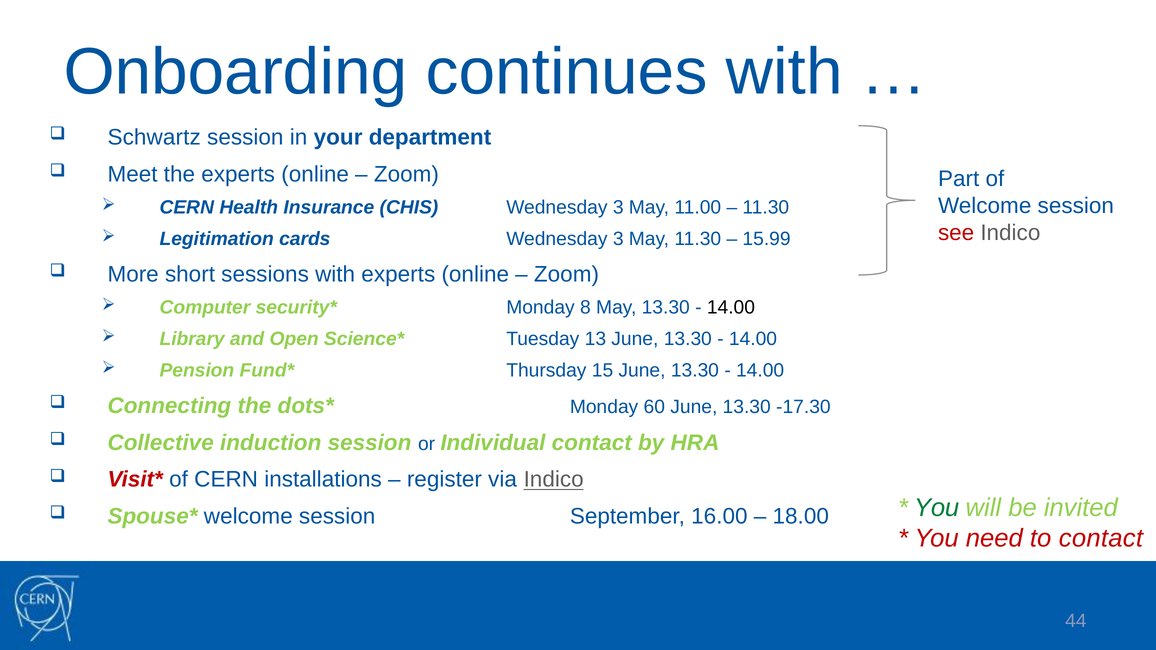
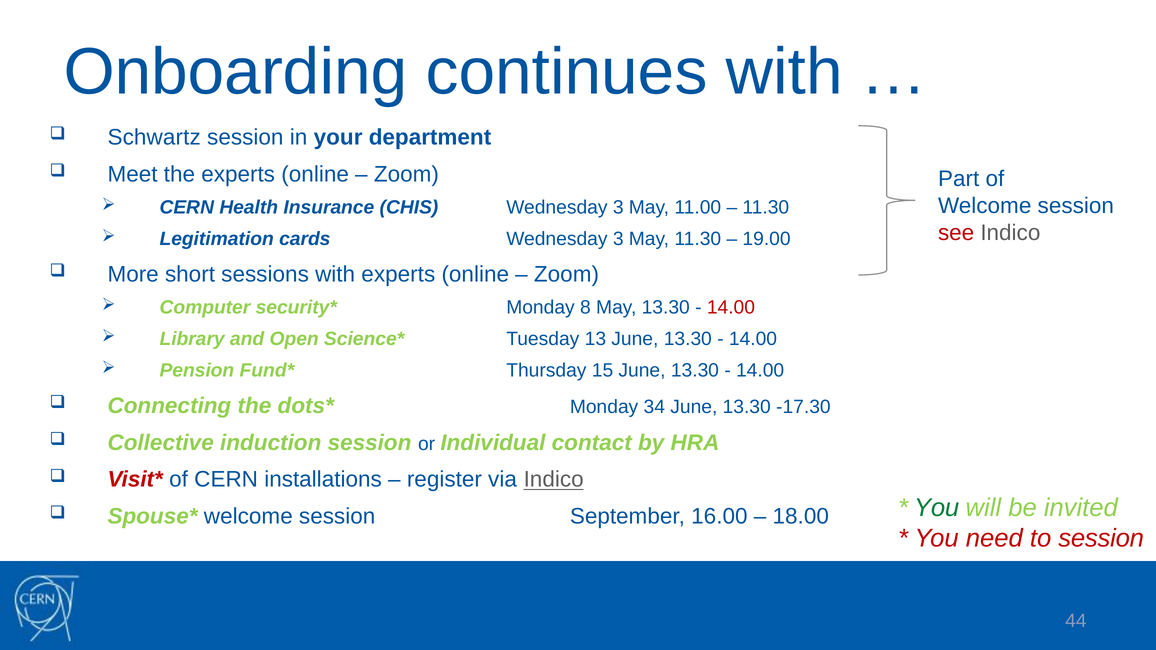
15.99: 15.99 -> 19.00 (767, 239)
14.00 colour: black -> red (731, 308)
60: 60 -> 34 (654, 407)
to contact: contact -> session (1101, 539)
